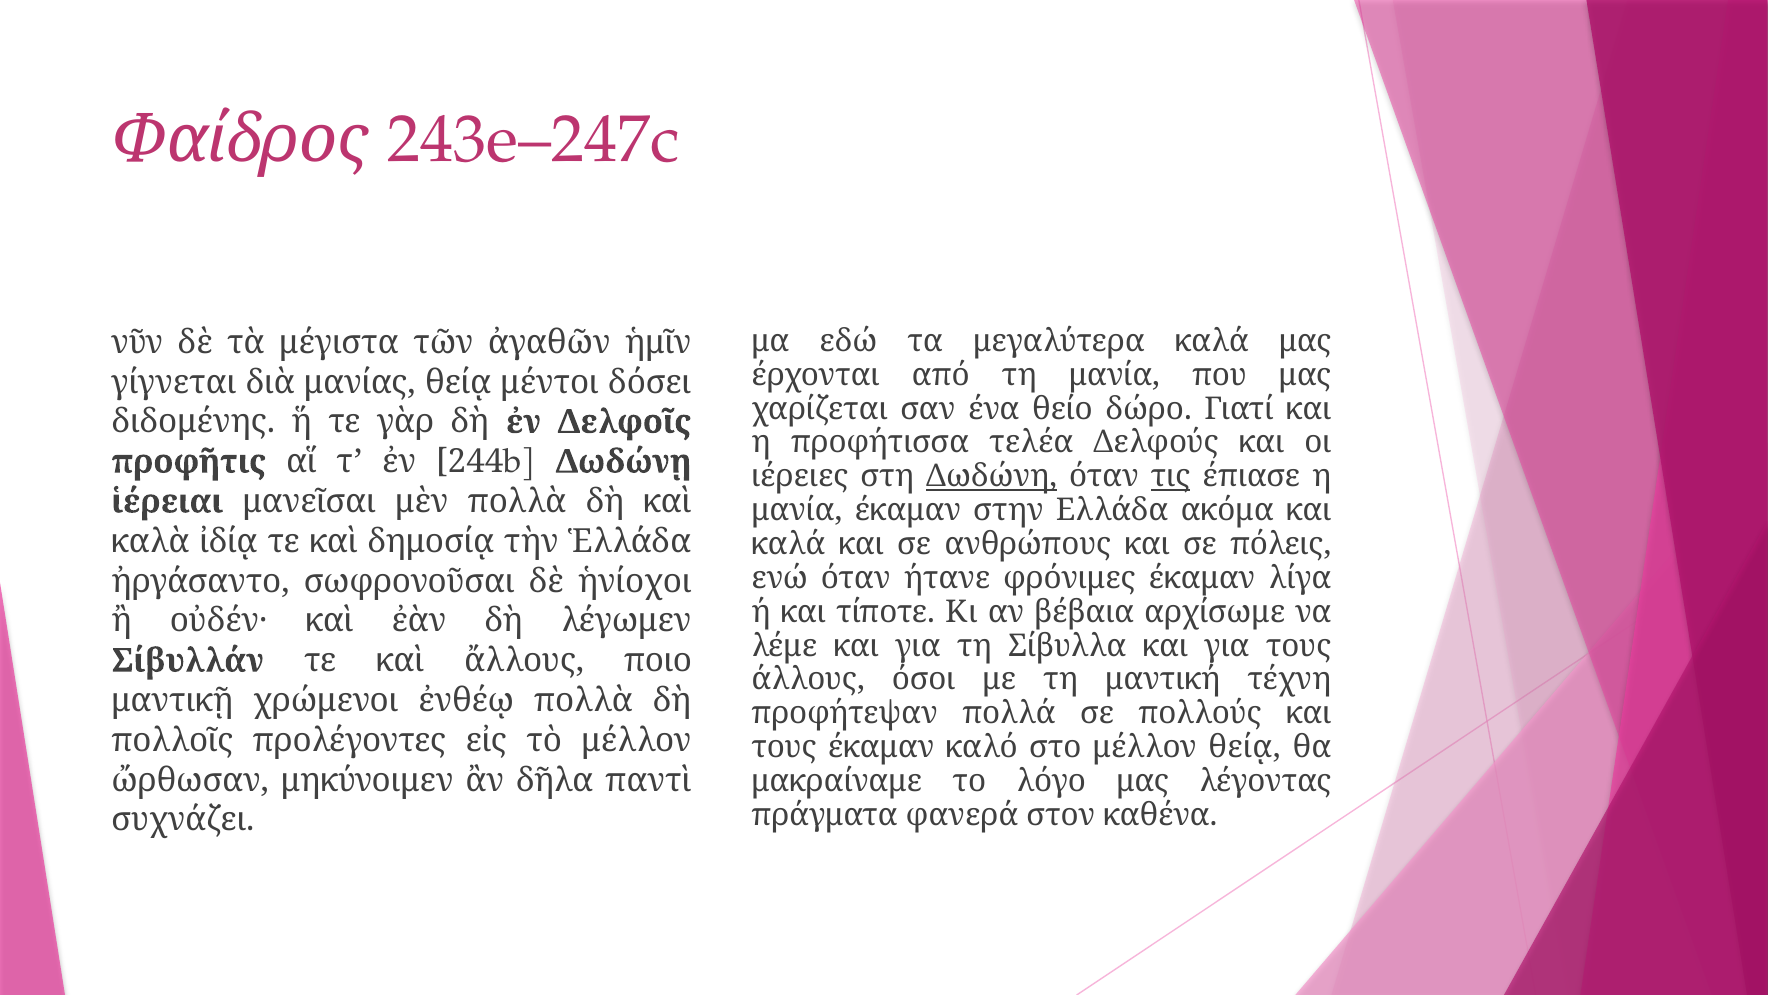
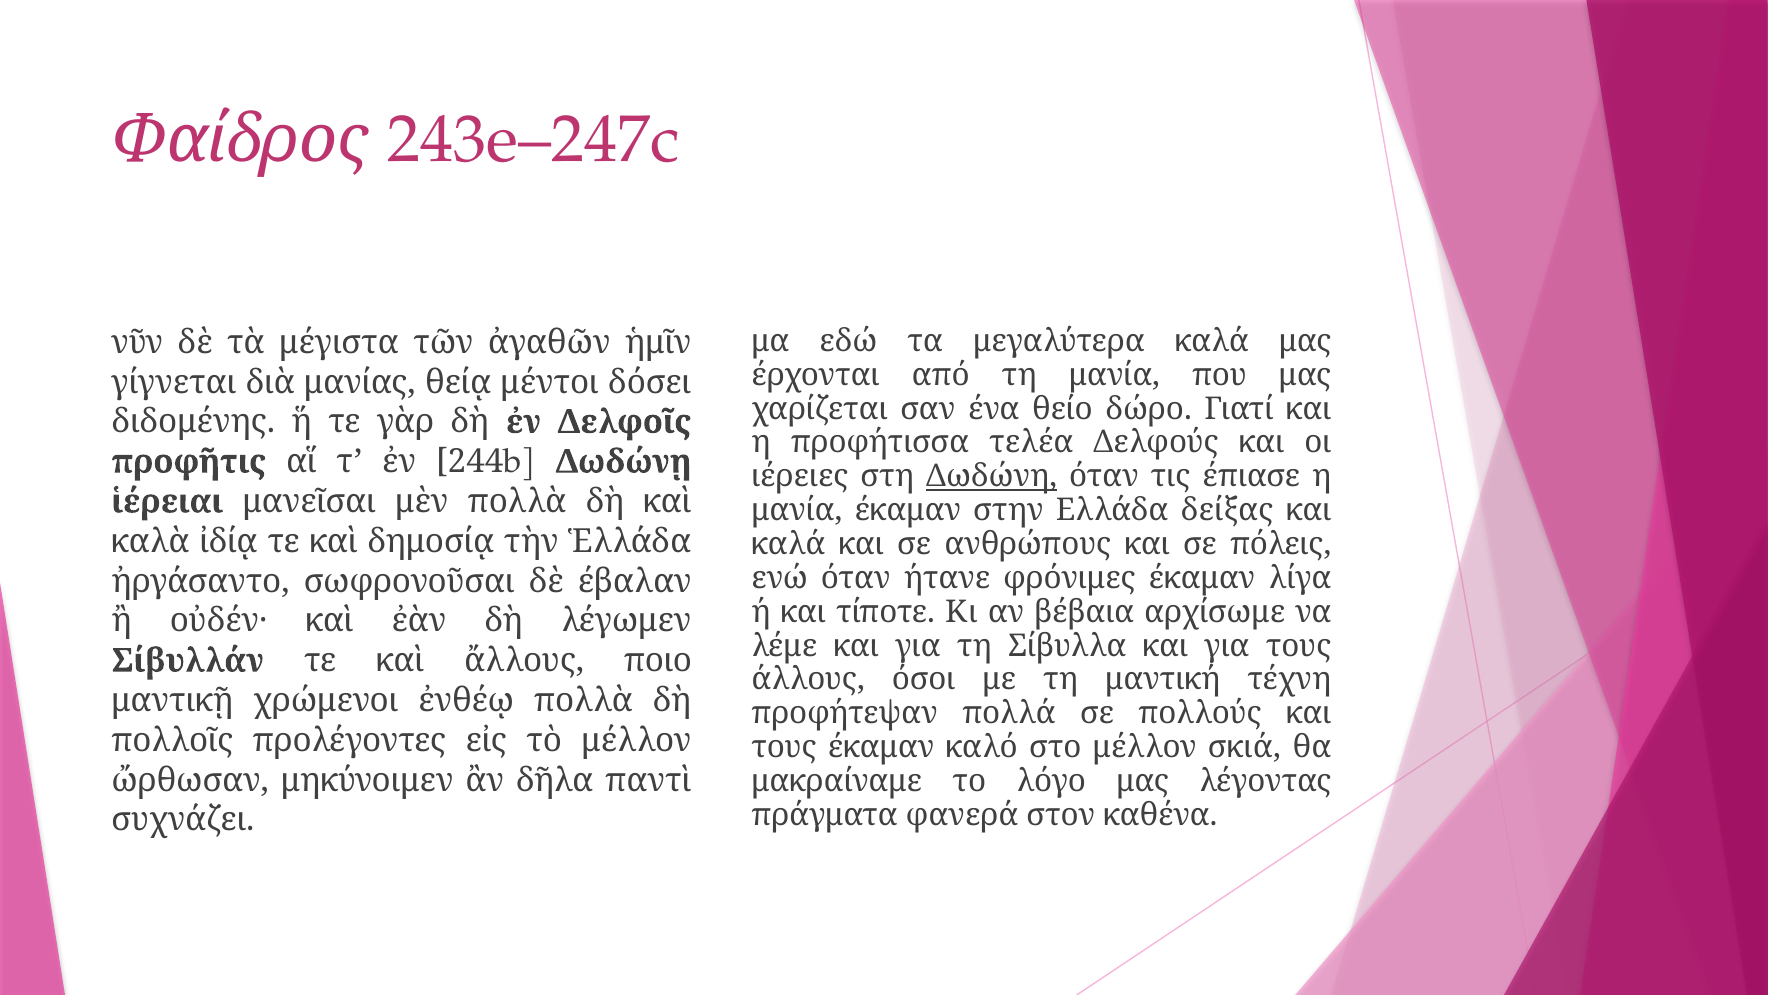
τις underline: present -> none (1171, 476)
ακόμα: ακόμα -> δείξας (1227, 510)
ἡνίοχοι: ἡνίοχοι -> έβαλαν (635, 581)
μέλλον θείᾳ: θείᾳ -> σκιά (1245, 747)
